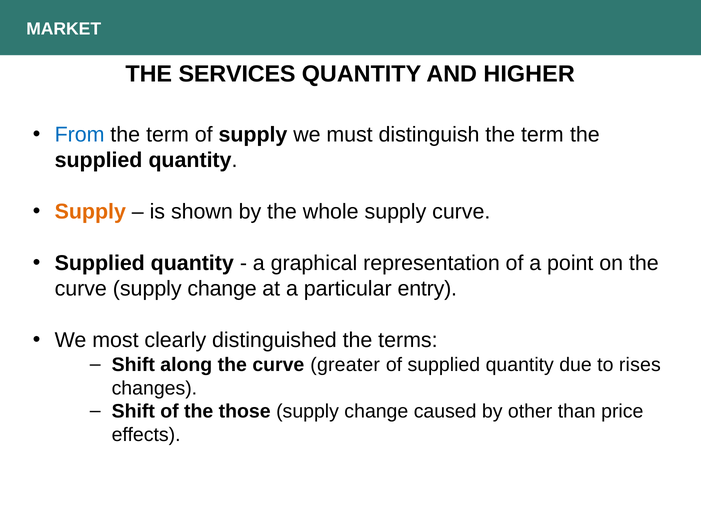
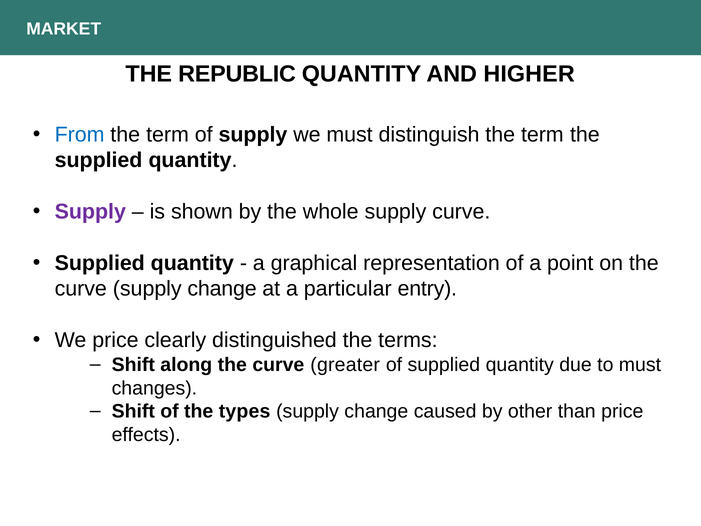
SERVICES: SERVICES -> REPUBLIC (237, 74)
Supply colour: orange -> purple (90, 212)
We most: most -> price (115, 340)
to rises: rises -> must (640, 365)
those: those -> types (245, 411)
